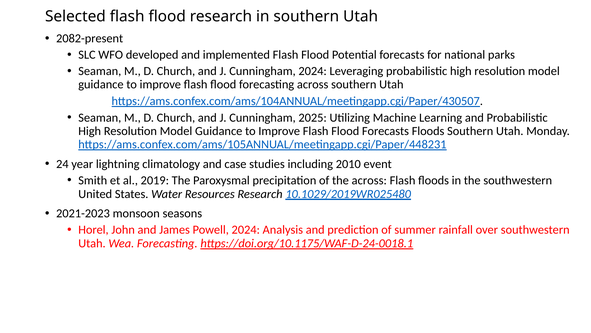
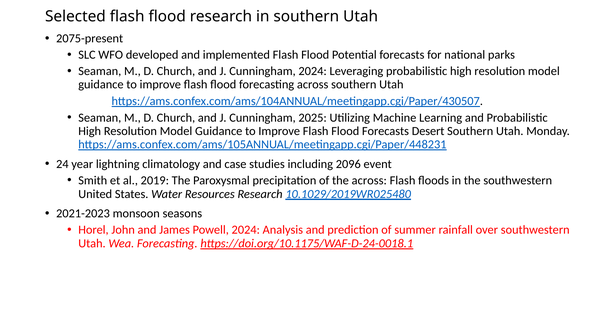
2082-present: 2082-present -> 2075-present (90, 38)
Forecasts Floods: Floods -> Desert (428, 131)
2010: 2010 -> 2096 (348, 164)
